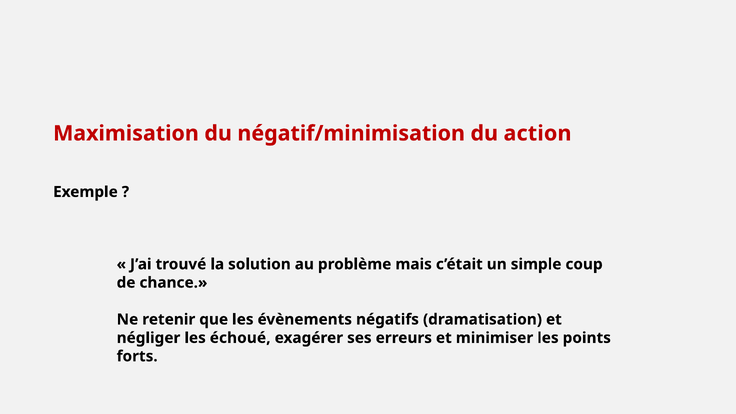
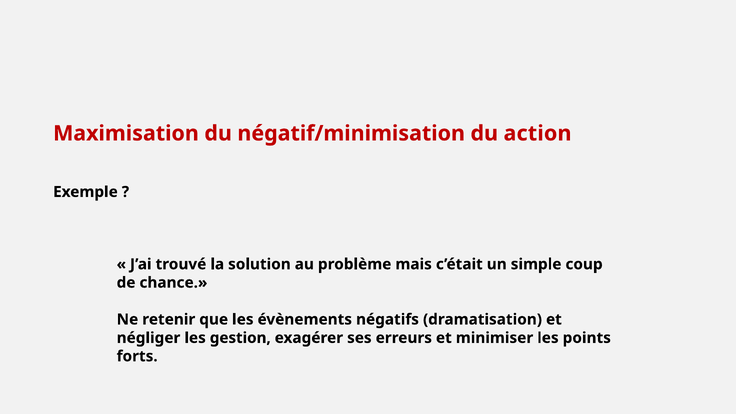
échoué: échoué -> gestion (240, 338)
